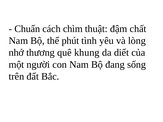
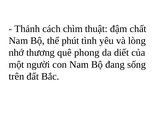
Chuẩn: Chuẩn -> Thảnh (27, 29)
khung: khung -> phong (87, 53)
